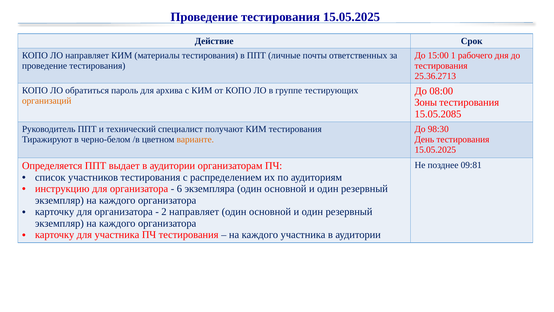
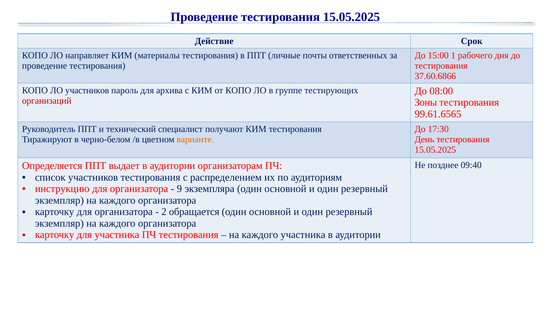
25.36.2713: 25.36.2713 -> 37.60.6866 (435, 76)
ЛО обратиться: обратиться -> участников (87, 90)
организаций colour: orange -> red (47, 101)
15.05.2085: 15.05.2085 -> 99.61.6565 (438, 114)
98:30: 98:30 -> 17:30 (438, 129)
09:81: 09:81 -> 09:40 (471, 165)
6: 6 -> 9 (179, 189)
2 направляет: направляет -> обращается (194, 212)
